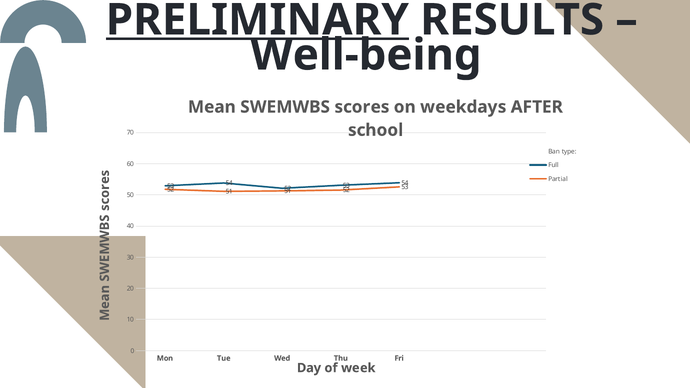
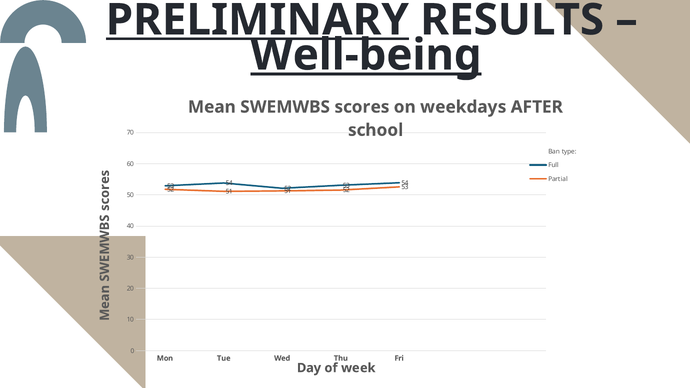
Well-being underline: none -> present (366, 55)
